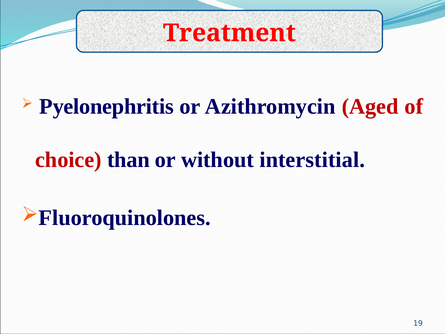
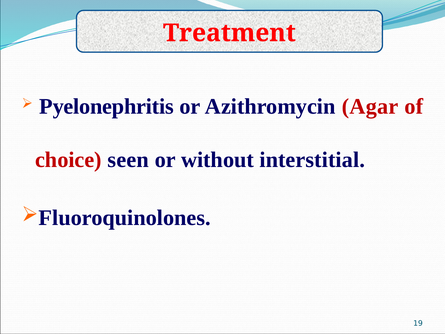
Aged: Aged -> Agar (370, 106)
than: than -> seen (128, 160)
